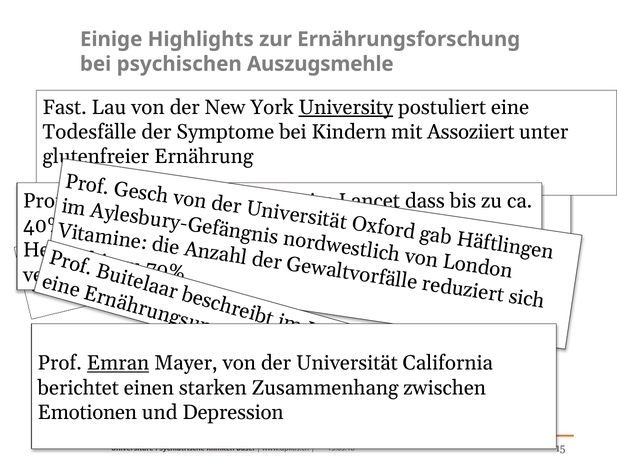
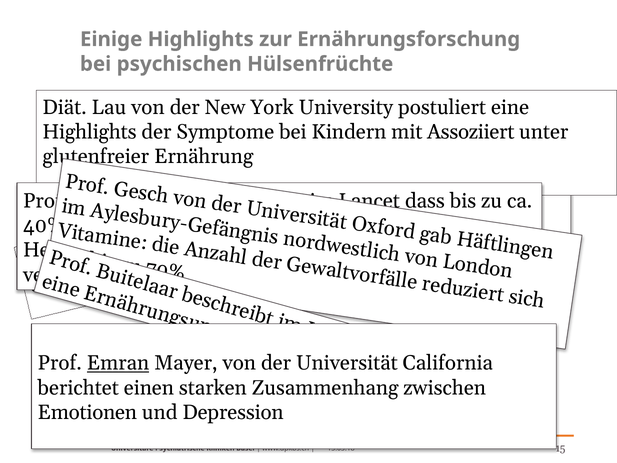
Auszugsmehle: Auszugsmehle -> Hülsenfrüchte (320, 64)
Fast: Fast -> Diät (65, 107)
University underline: present -> none (346, 107)
Todesfälle: Todesfälle -> Highlights (90, 132)
